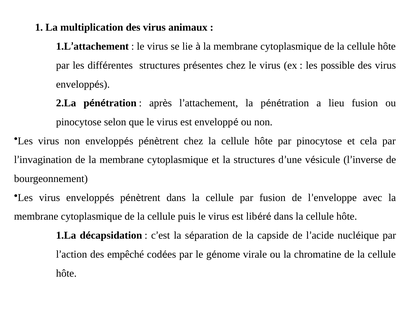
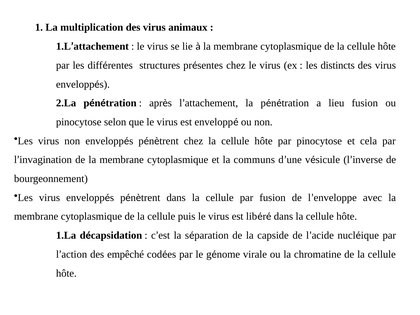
possible: possible -> distincts (338, 65)
la structures: structures -> communs (254, 160)
